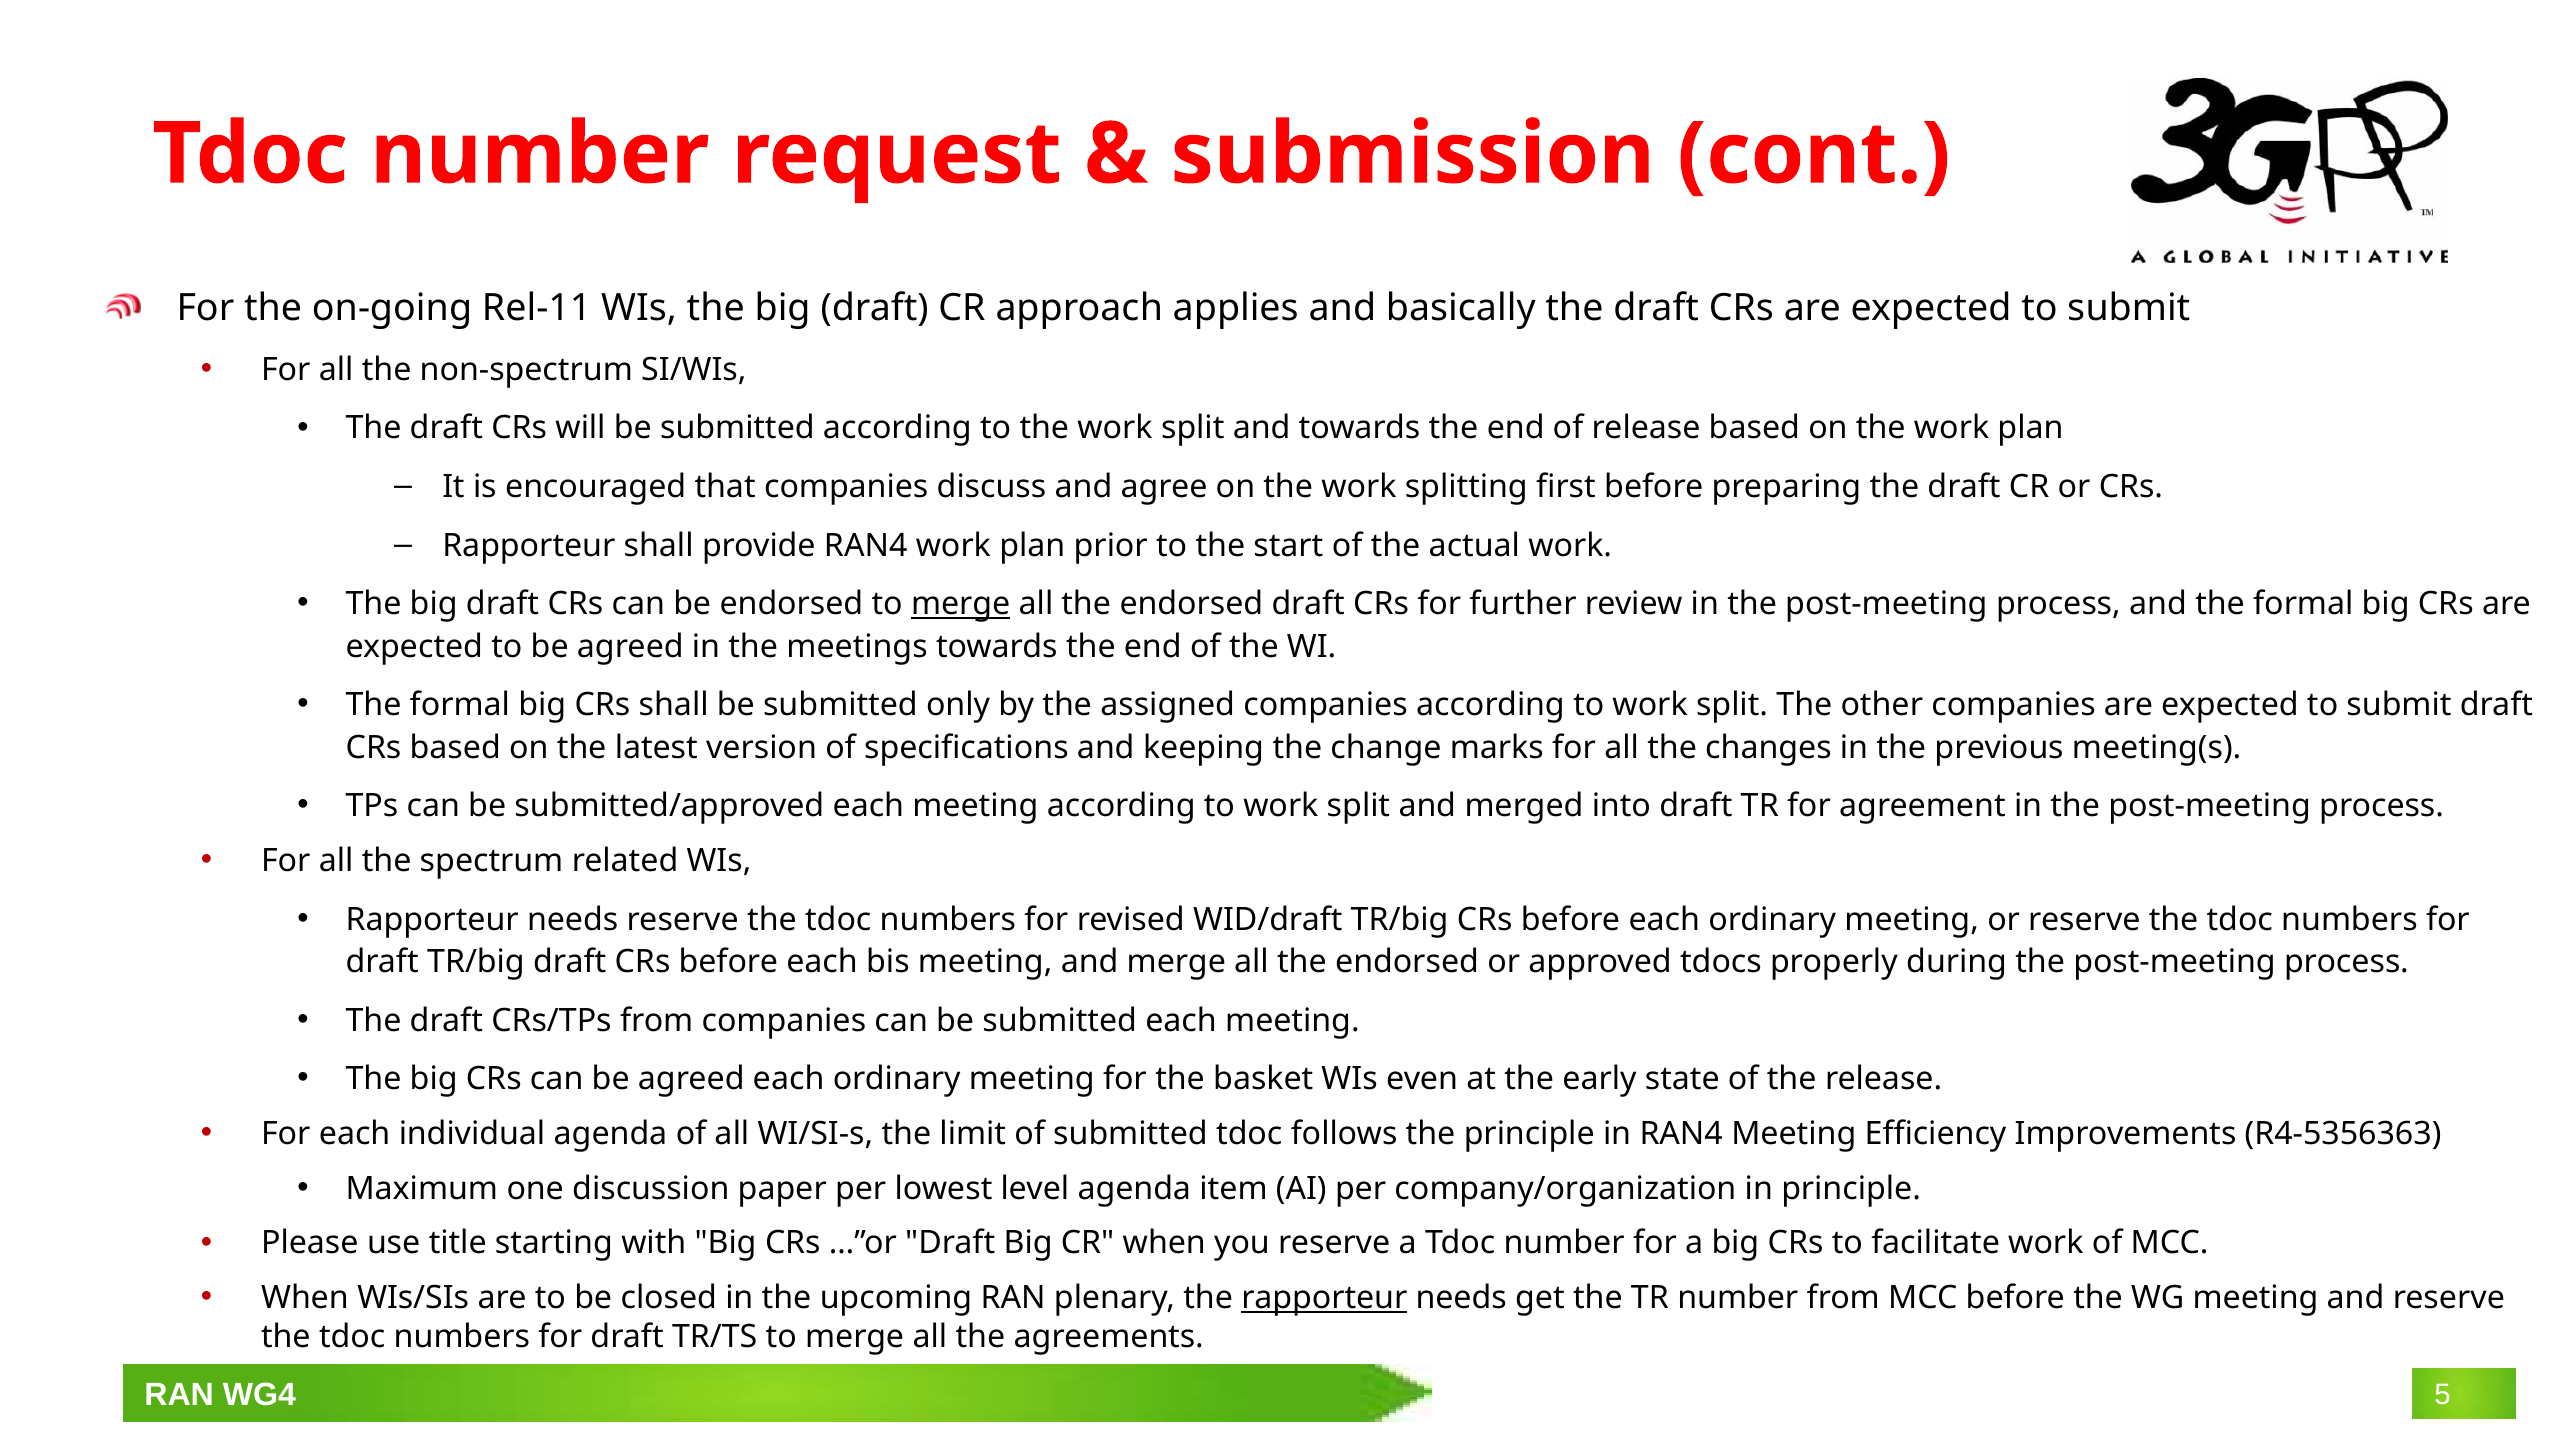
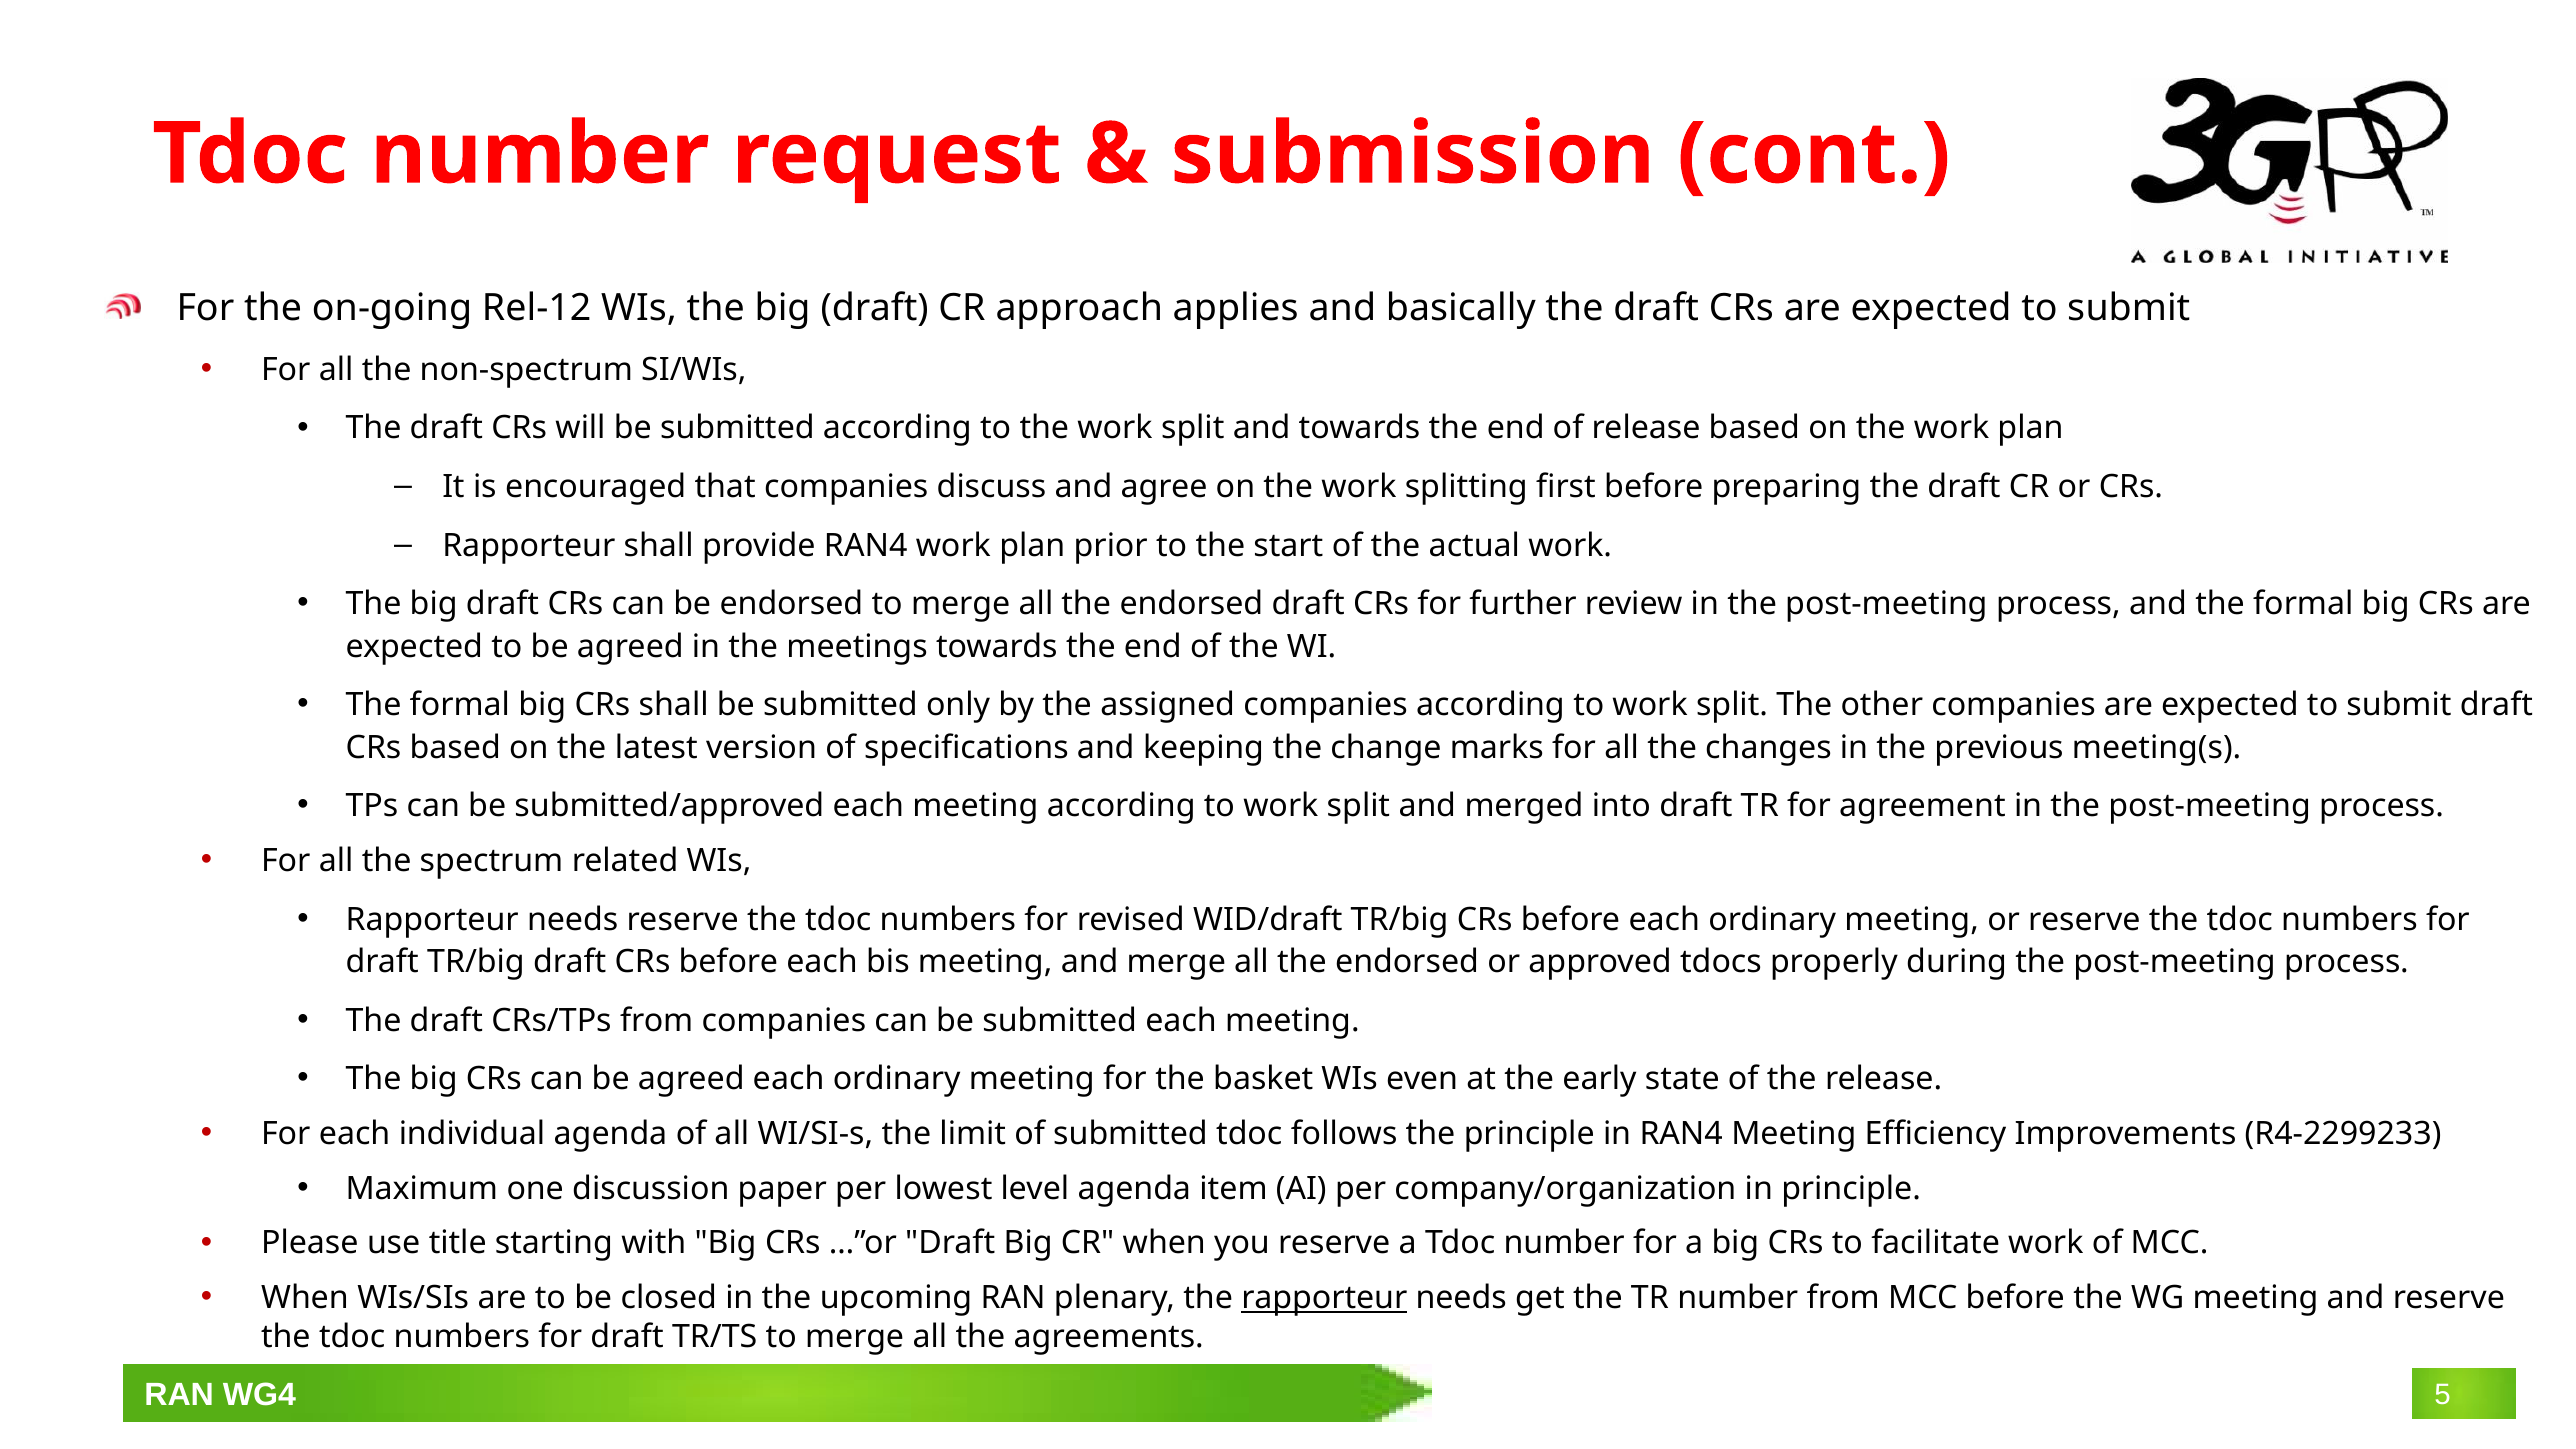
Rel-11: Rel-11 -> Rel-12 (537, 308)
merge underline: present -> none (961, 604)
R4-5356363: R4-5356363 -> R4-2299233 (2343, 1134)
